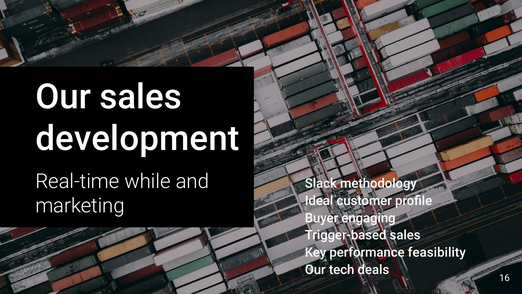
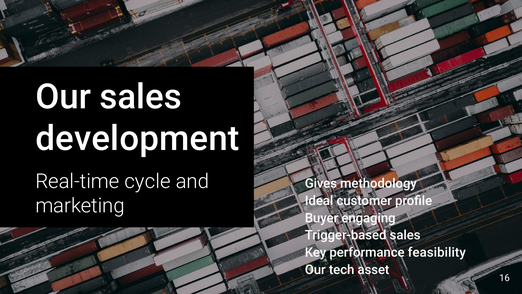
while: while -> cycle (148, 181)
Slack: Slack -> Gives (321, 183)
deals: deals -> asset (373, 269)
